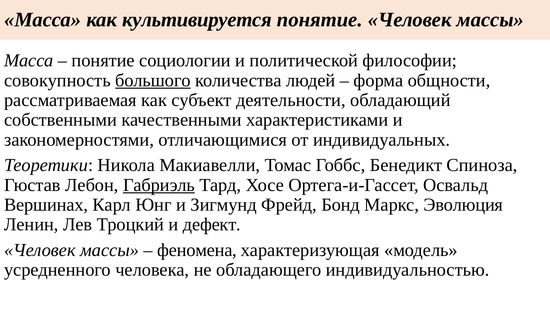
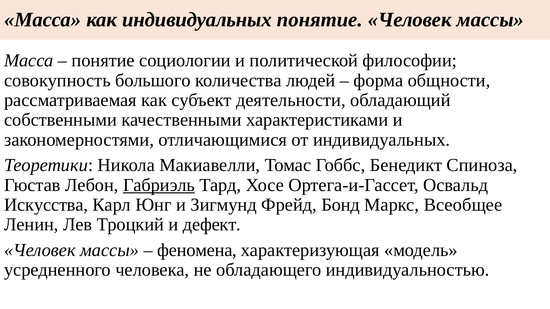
как культивируется: культивируется -> индивидуальных (197, 20)
большого underline: present -> none (153, 80)
Вершинах: Вершинах -> Искусства (46, 205)
Эволюция: Эволюция -> Всеобщее (463, 205)
